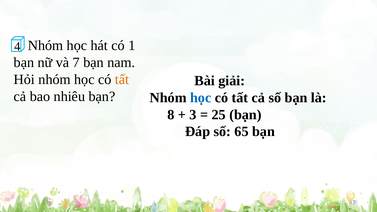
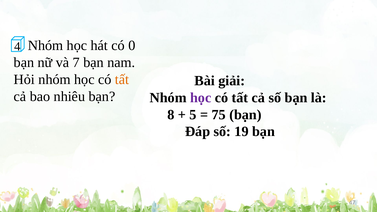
1: 1 -> 0 (132, 46)
học colour: blue -> purple (201, 98)
3: 3 -> 5 (193, 115)
25: 25 -> 75 (219, 115)
65: 65 -> 19 (242, 132)
